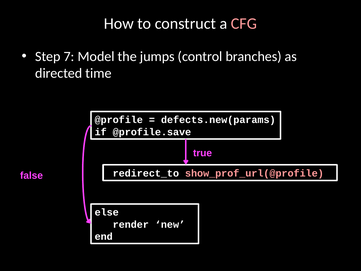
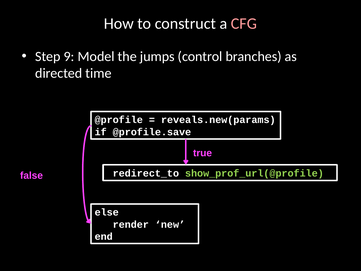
7: 7 -> 9 (69, 56)
defects.new(params: defects.new(params -> reveals.new(params (218, 120)
show_prof_url(@profile colour: pink -> light green (254, 173)
